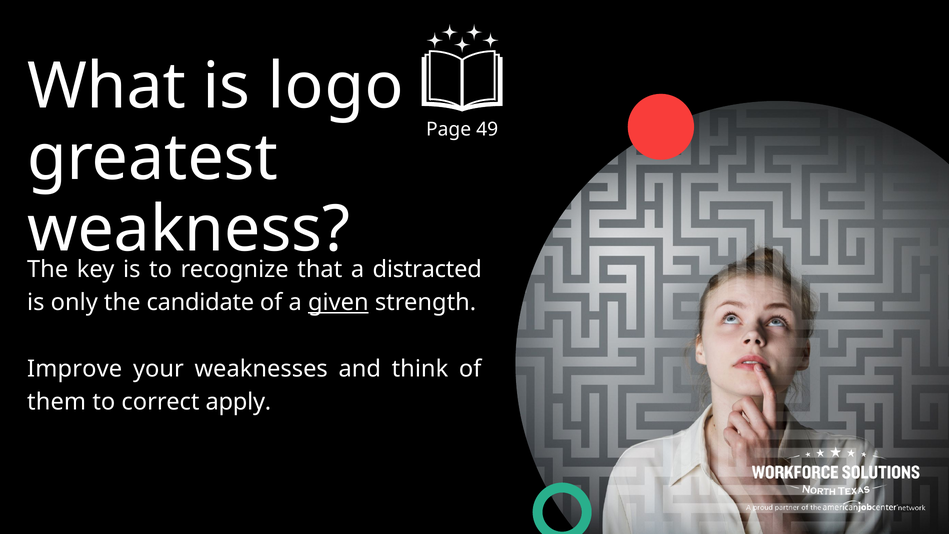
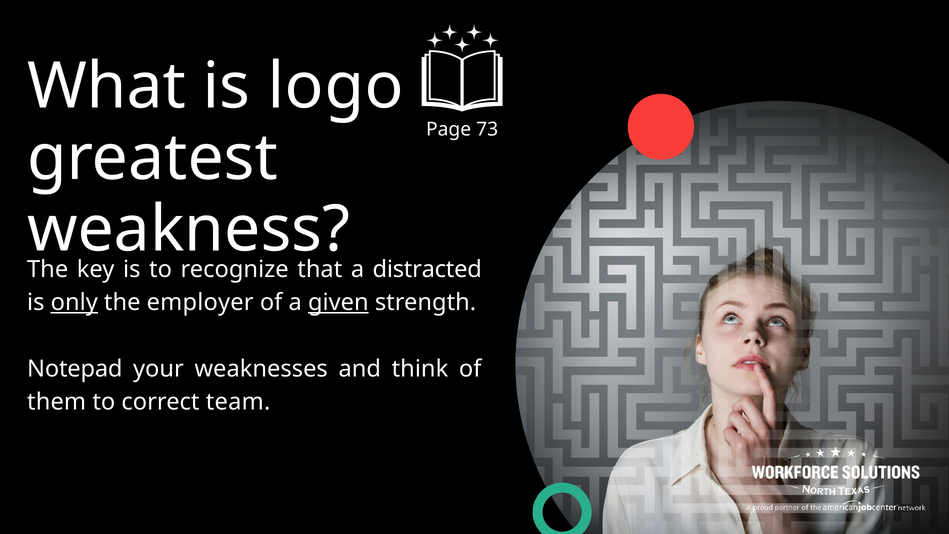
49: 49 -> 73 (487, 130)
only underline: none -> present (74, 302)
candidate: candidate -> employer (200, 302)
Improve: Improve -> Notepad (75, 369)
apply: apply -> team (238, 402)
